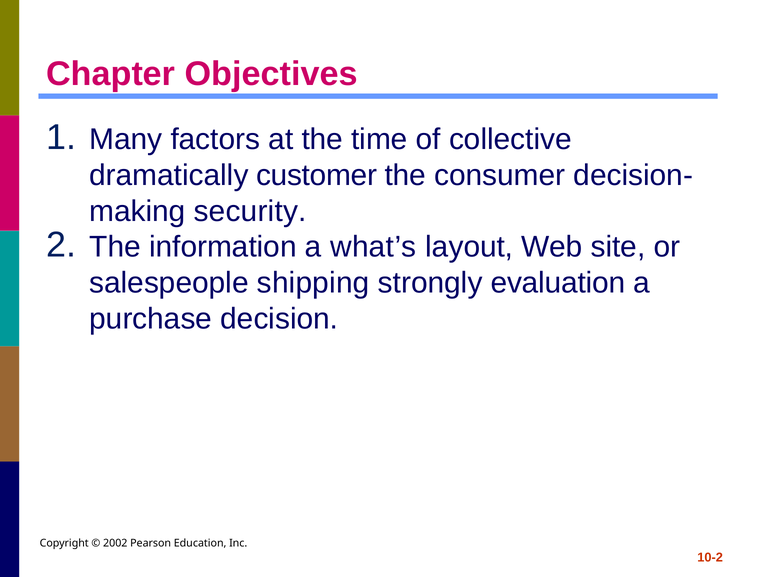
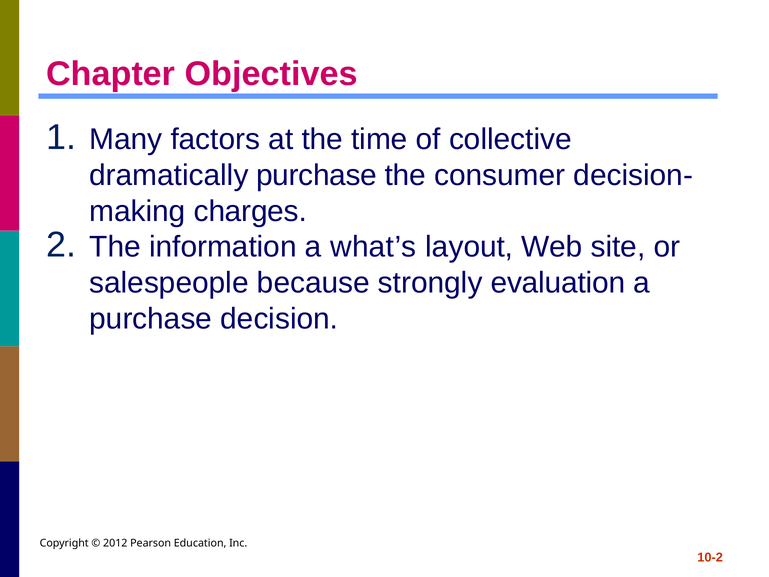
dramatically customer: customer -> purchase (317, 175)
security: security -> charges (250, 211)
shipping: shipping -> because (313, 283)
2002: 2002 -> 2012 (115, 543)
